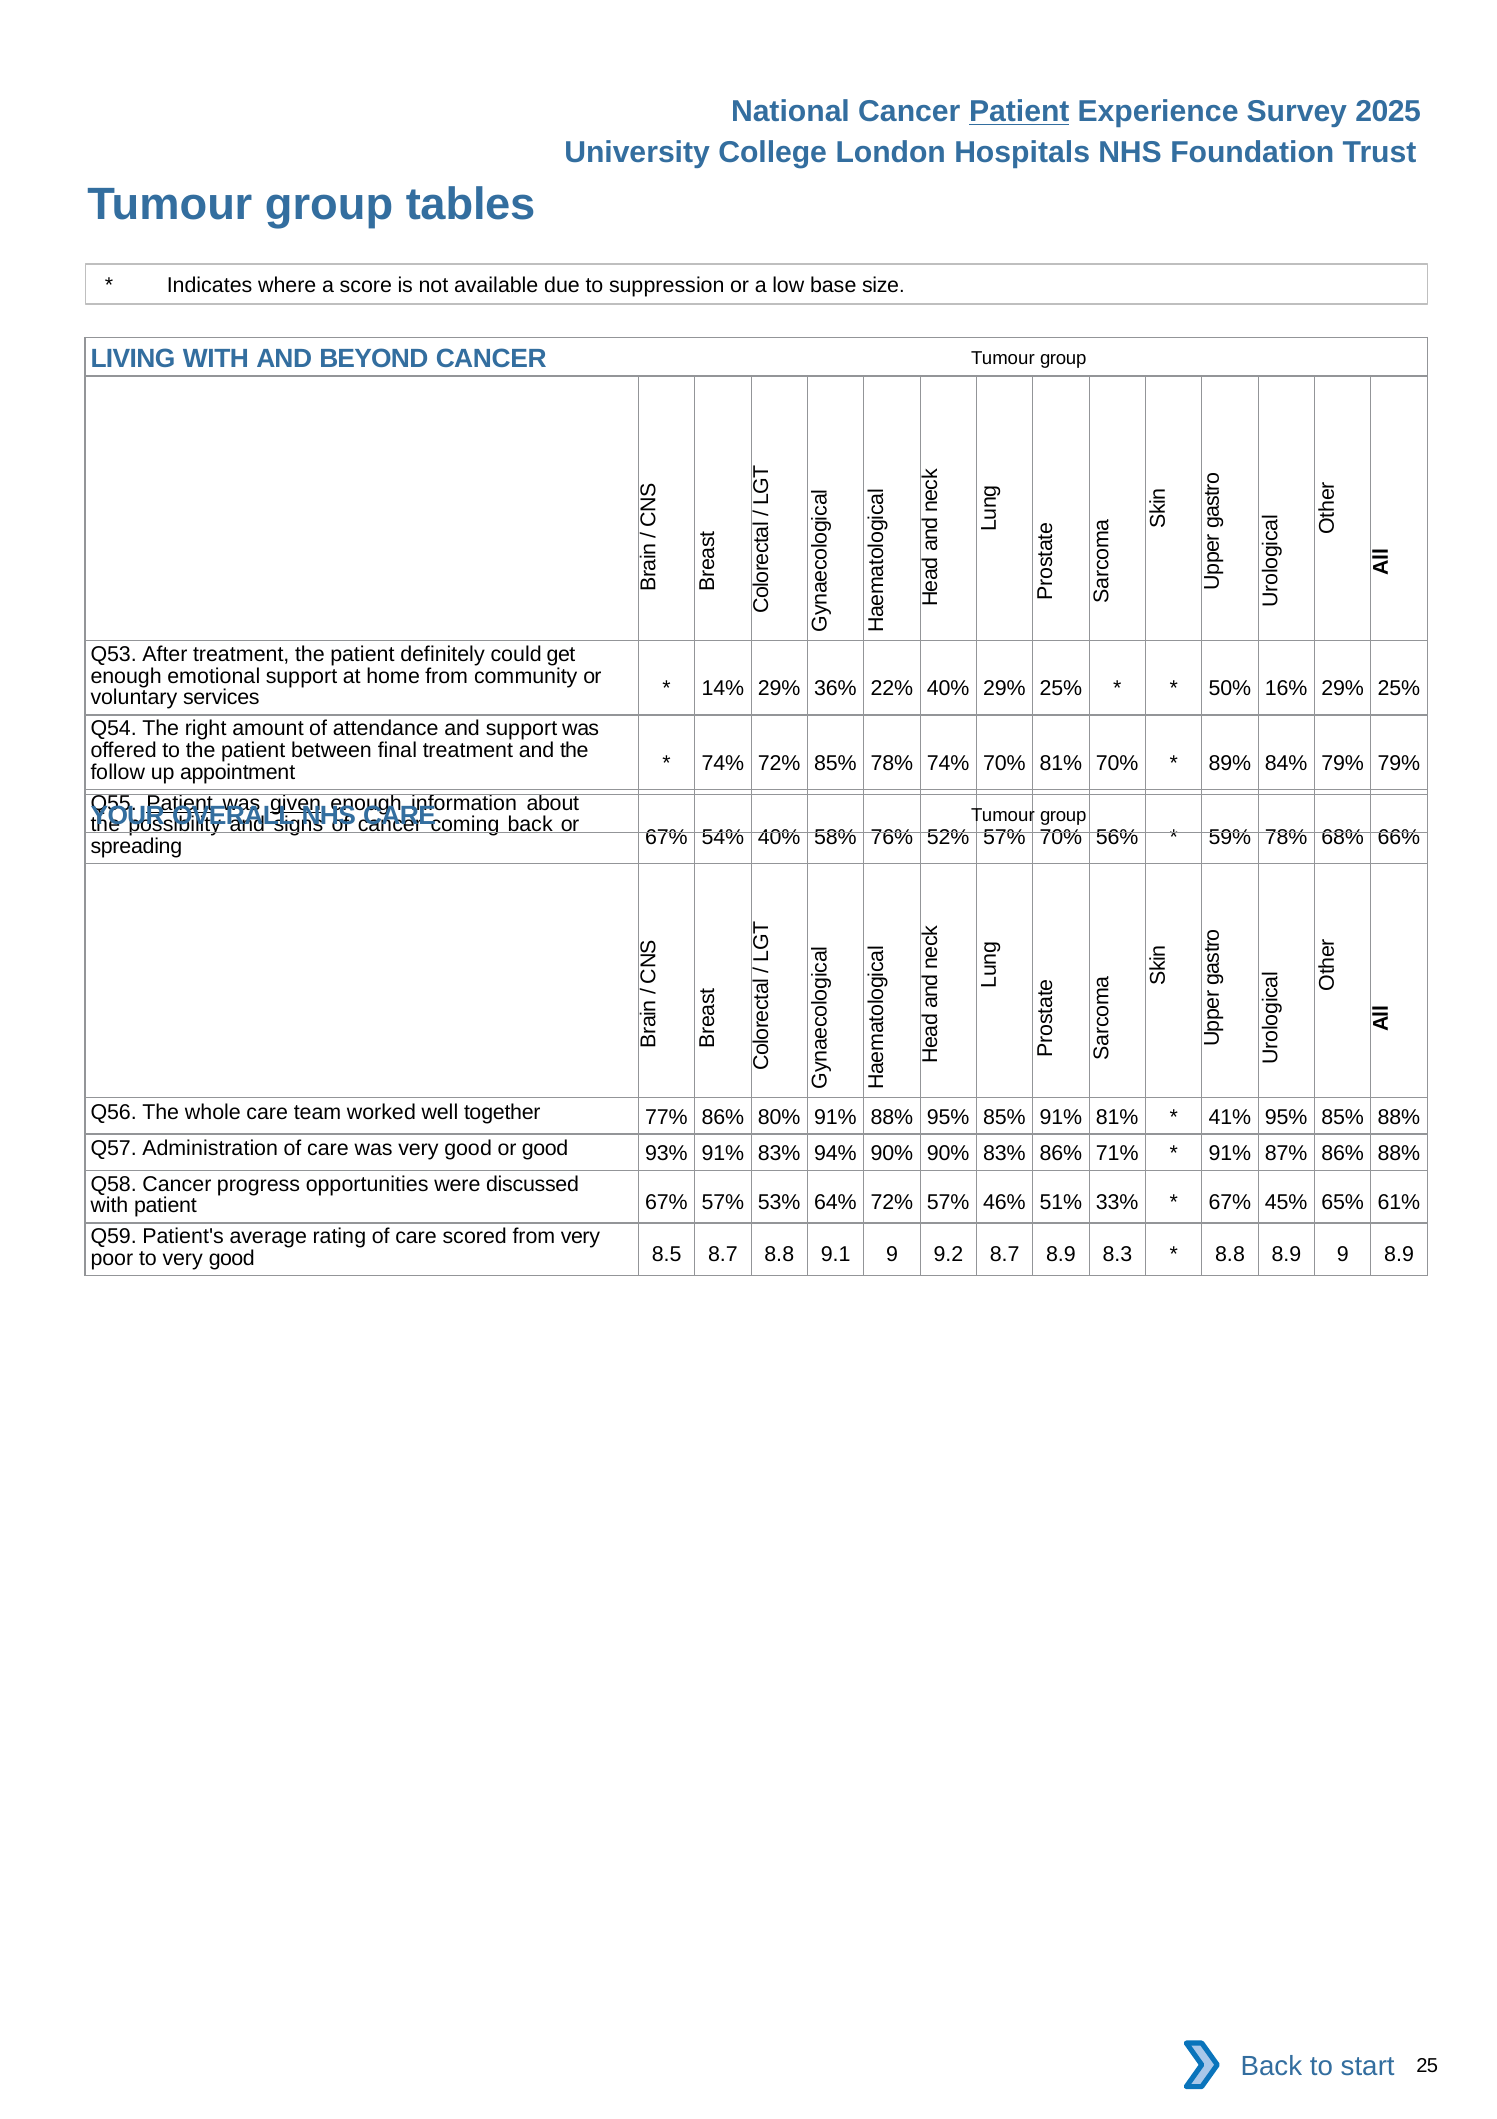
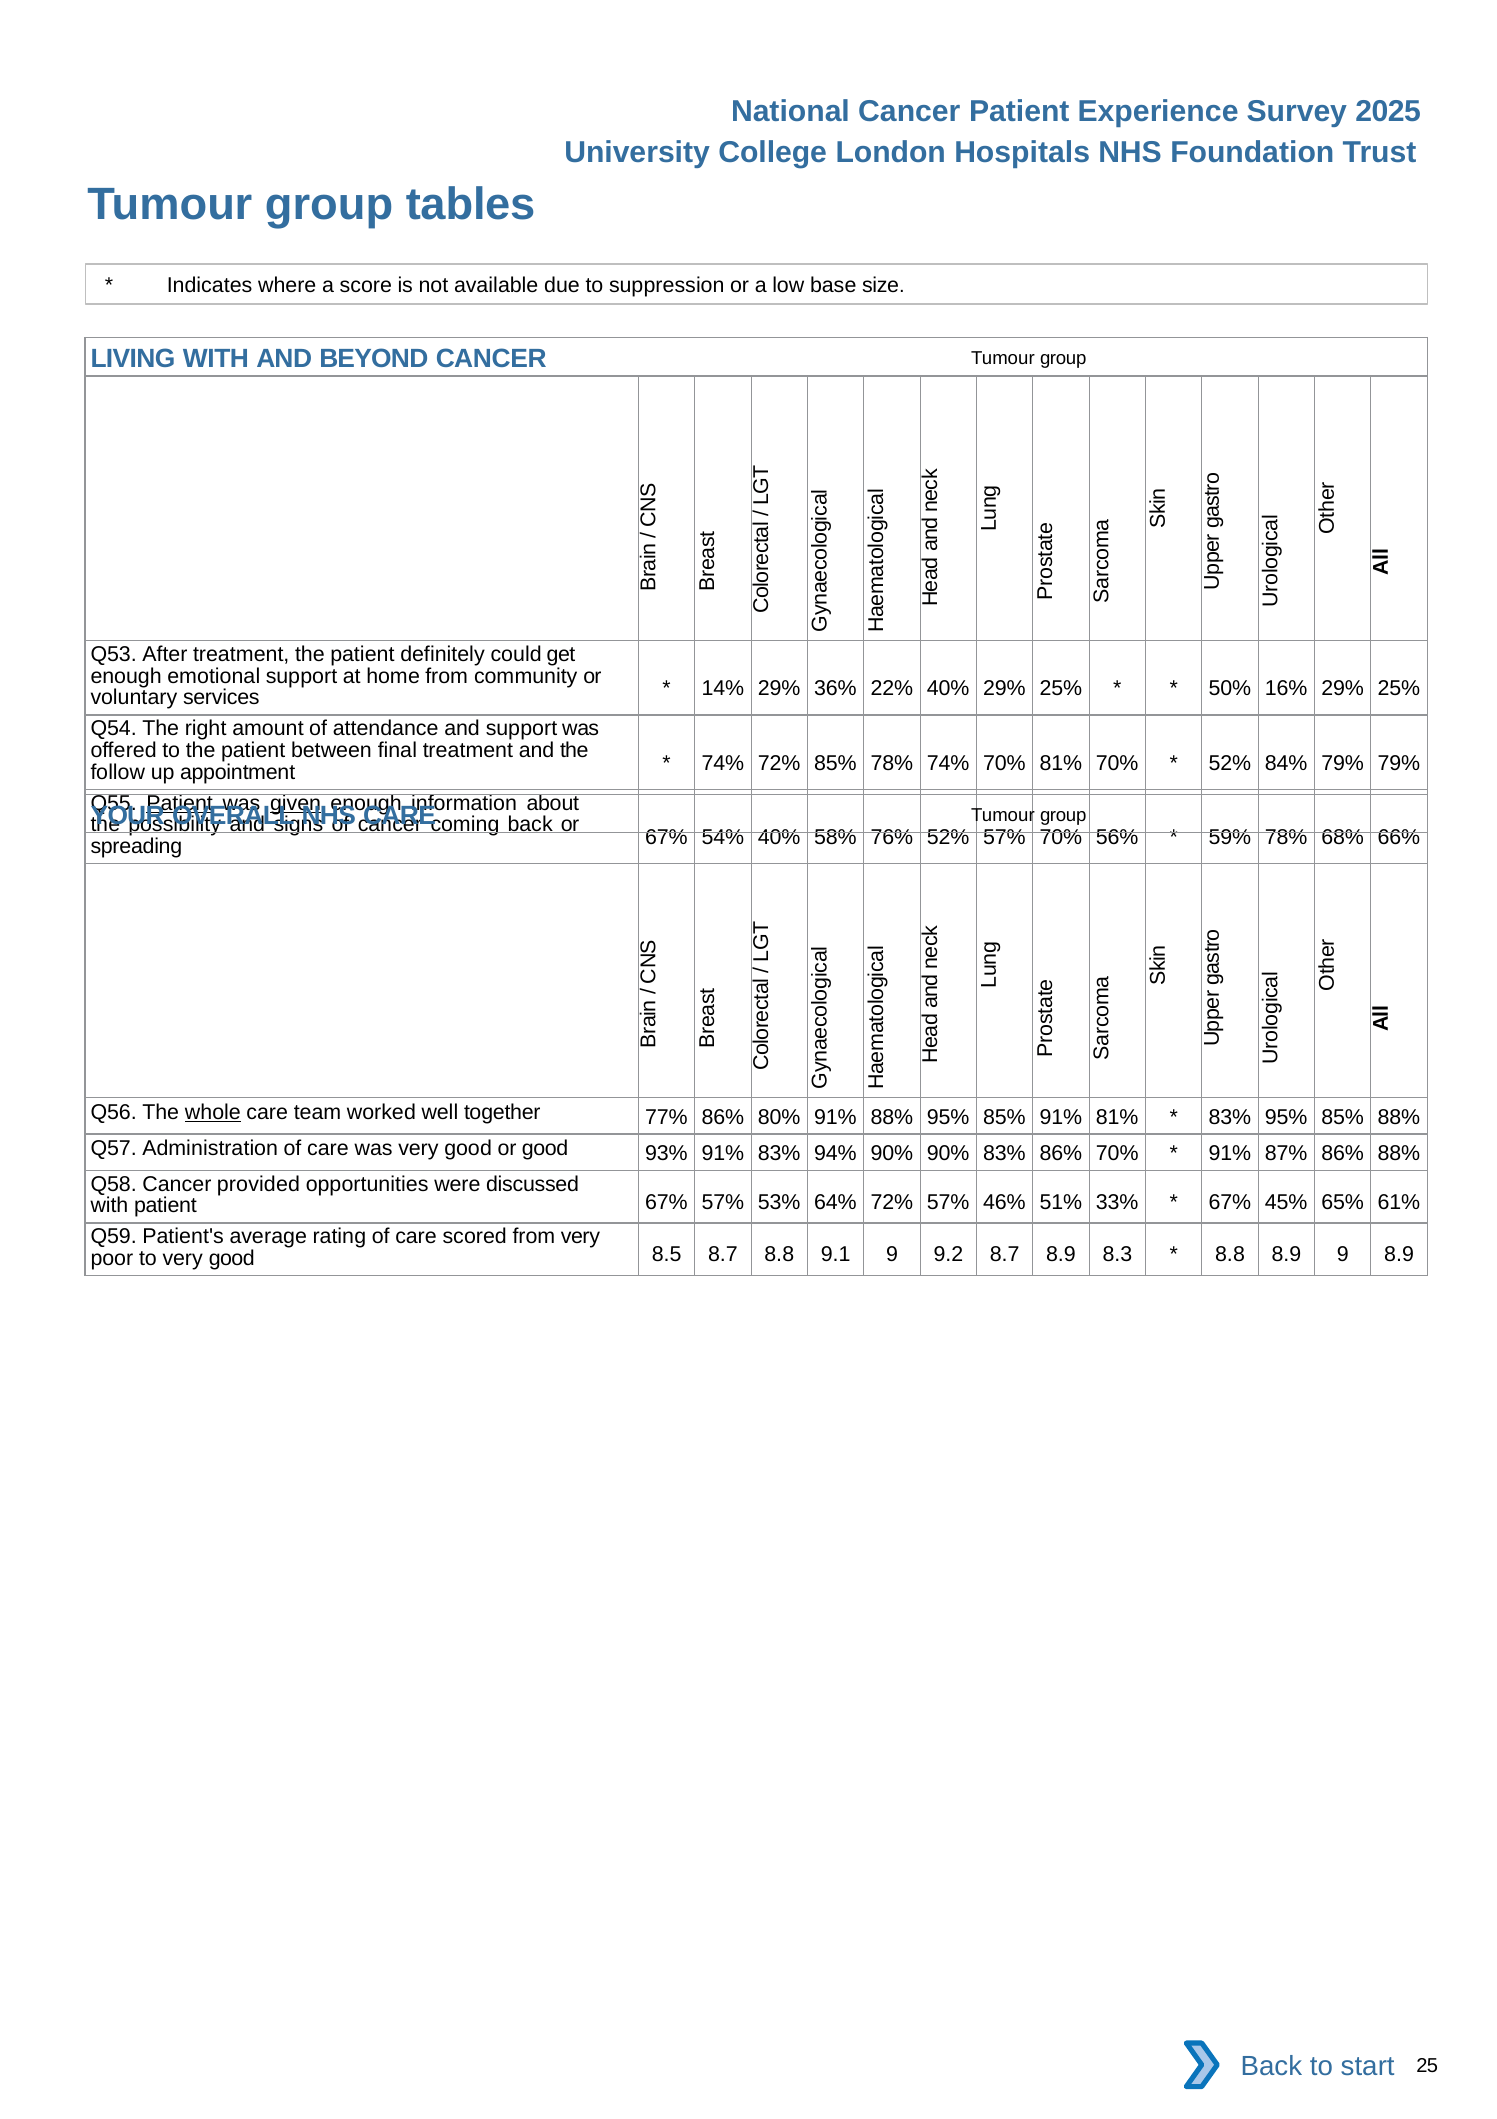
Patient underline: present -> none (1019, 112)
89%: 89% -> 52% (1230, 763)
whole underline: none -> present (213, 1112)
41%: 41% -> 83% (1230, 1117)
86% 71%: 71% -> 70% (1117, 1154)
progress: progress -> provided (258, 1184)
